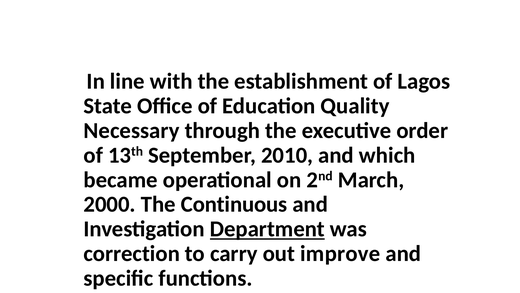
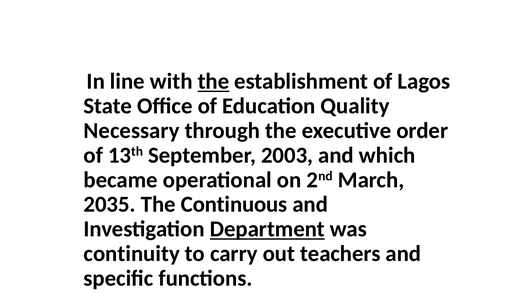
the underline: none -> present (213, 81)
2010: 2010 -> 2003 (287, 155)
2000: 2000 -> 2035 (110, 204)
correction: correction -> continuity (132, 253)
improve: improve -> teachers (340, 253)
